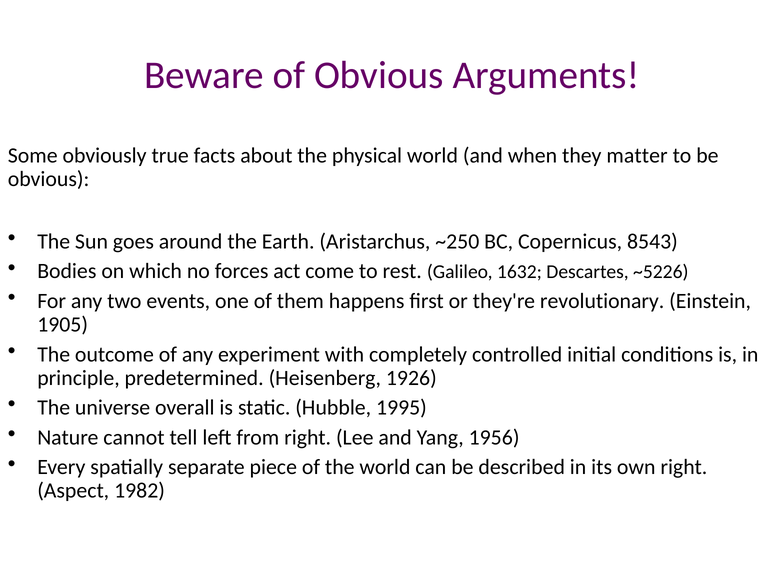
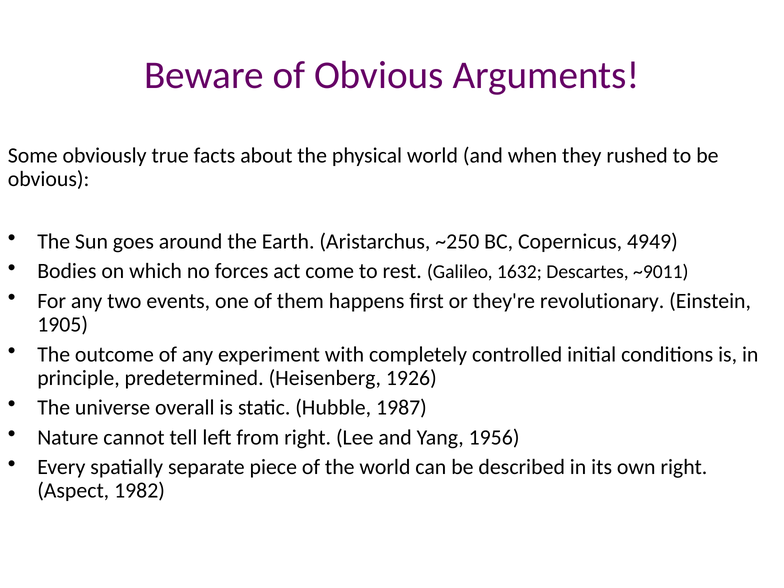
matter: matter -> rushed (637, 156)
8543: 8543 -> 4949 (652, 241)
~5226: ~5226 -> ~9011 (661, 272)
1995: 1995 -> 1987 (401, 408)
